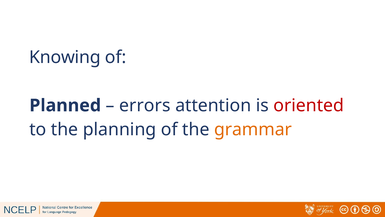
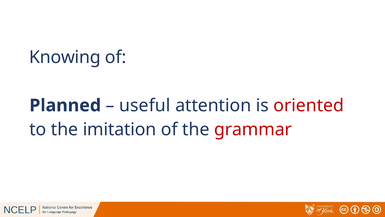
errors: errors -> useful (145, 105)
planning: planning -> imitation (120, 129)
grammar colour: orange -> red (253, 129)
